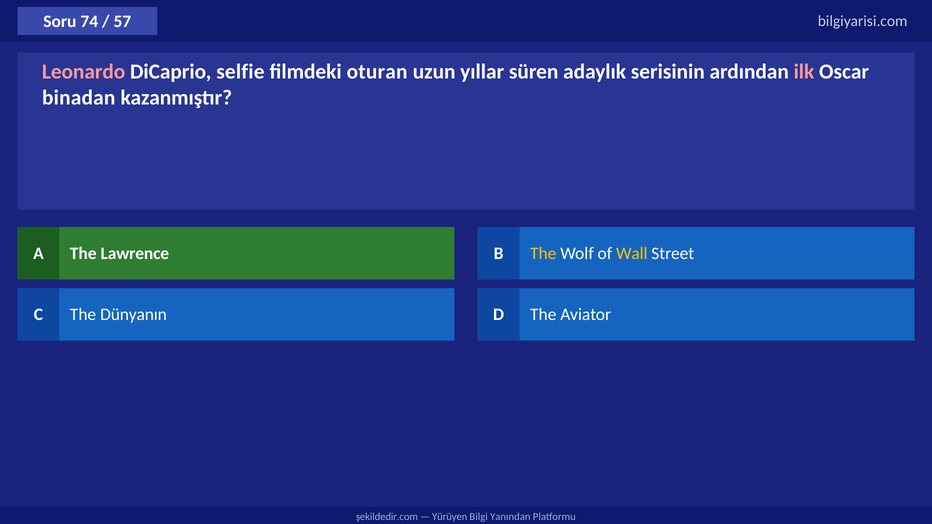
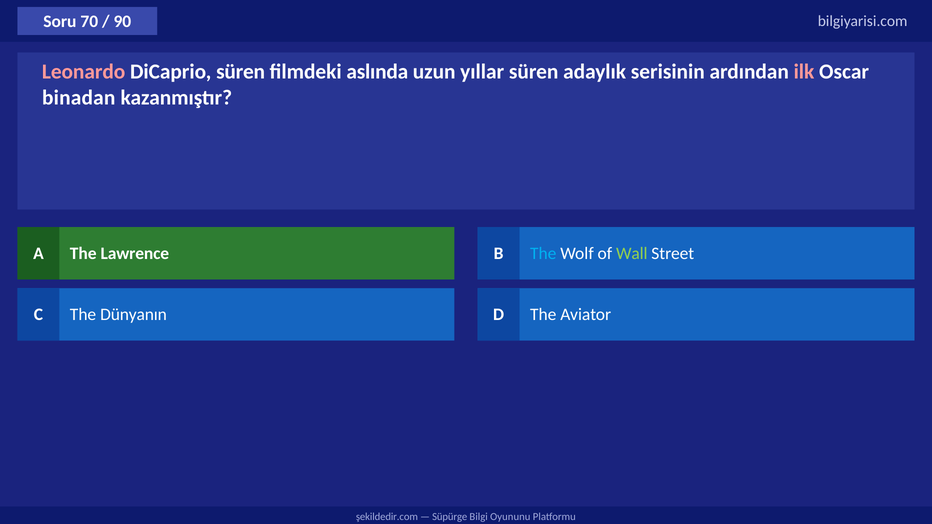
74: 74 -> 70 (89, 21)
57: 57 -> 90 (122, 21)
DiCaprio selfie: selfie -> süren (241, 72)
oturan: oturan -> aslında (377, 72)
The colour: yellow -> light blue (543, 254)
Wall colour: yellow -> light green (632, 254)
Yürüyen: Yürüyen -> Süpürge (450, 517)
Yanından: Yanından -> Oyununu (510, 517)
